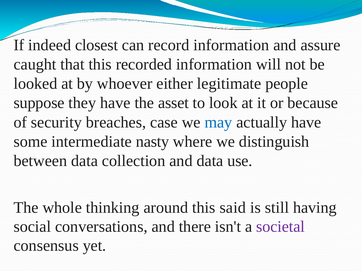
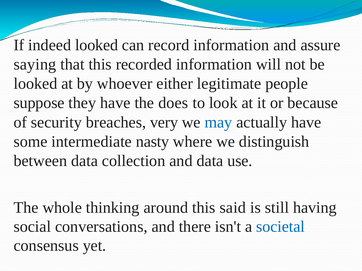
indeed closest: closest -> looked (97, 45)
caught: caught -> saying (35, 65)
asset: asset -> does (173, 103)
case: case -> very (164, 122)
societal colour: purple -> blue (281, 227)
